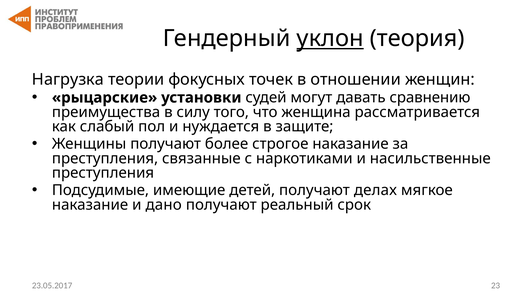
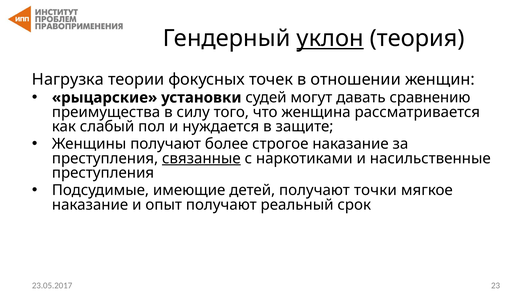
связанные underline: none -> present (201, 159)
делах: делах -> точки (375, 190)
дано: дано -> опыт (164, 205)
